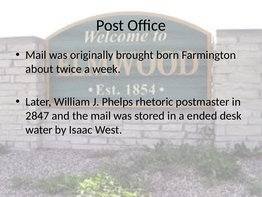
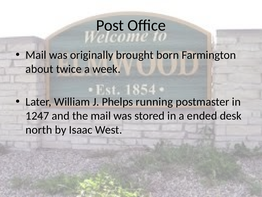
rhetoric: rhetoric -> running (154, 102)
2847: 2847 -> 1247 (37, 116)
water: water -> north (39, 130)
